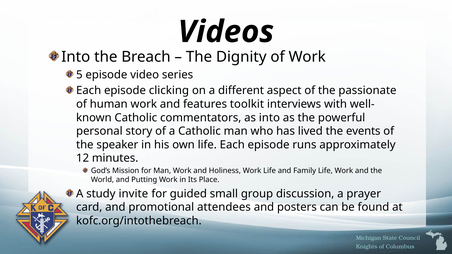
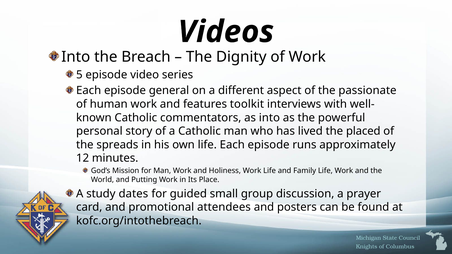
clicking: clicking -> general (169, 91)
events: events -> placed (363, 131)
speaker: speaker -> spreads (117, 145)
invite: invite -> dates (133, 194)
